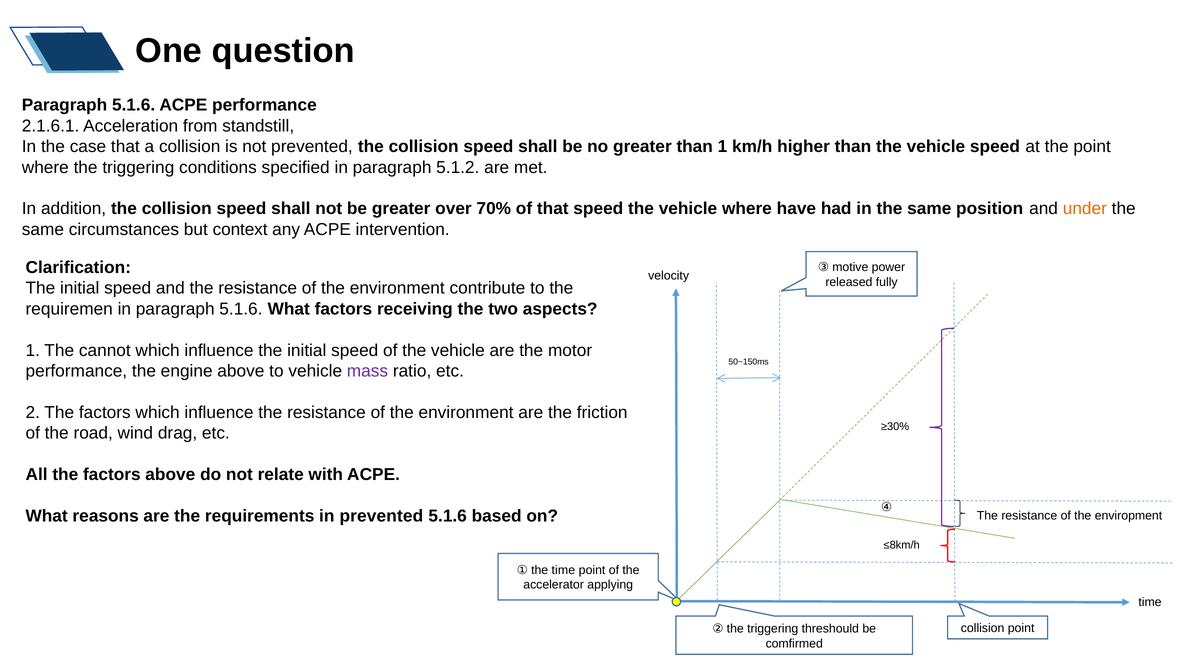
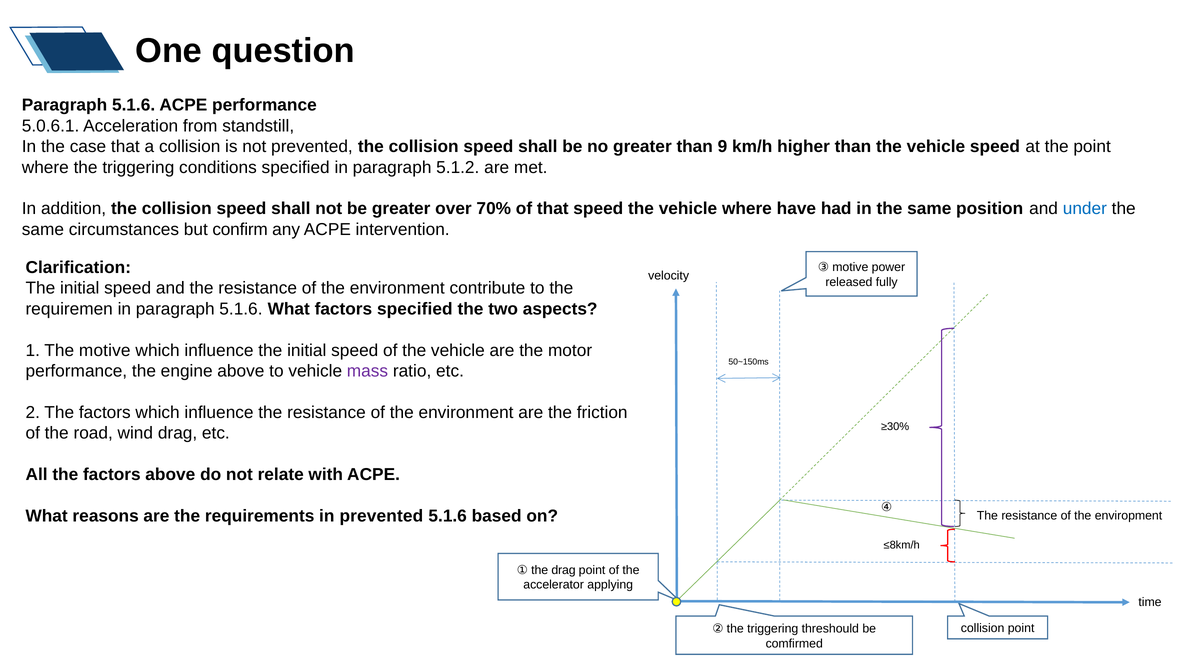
2.1.6.1: 2.1.6.1 -> 5.0.6.1 (51, 126)
than 1: 1 -> 9 (722, 147)
under colour: orange -> blue (1085, 209)
context: context -> confirm (240, 229)
factors receiving: receiving -> specified (415, 309)
The cannot: cannot -> motive (105, 350)
the time: time -> drag (564, 570)
